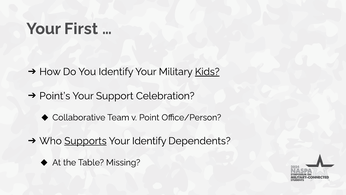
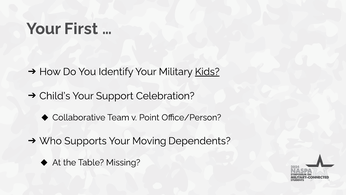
Point’s: Point’s -> Child’s (55, 96)
Supports underline: present -> none (85, 141)
Your Identify: Identify -> Moving (149, 141)
